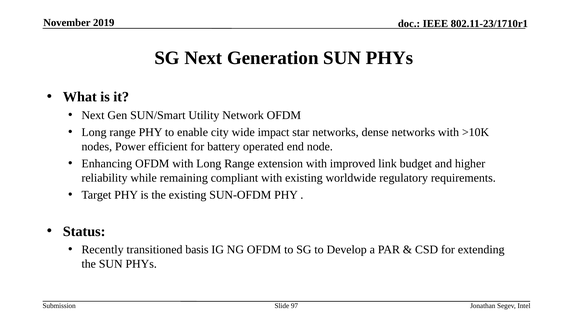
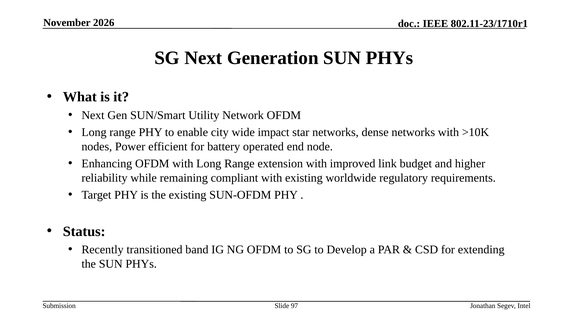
2019: 2019 -> 2026 (104, 23)
basis: basis -> band (197, 250)
